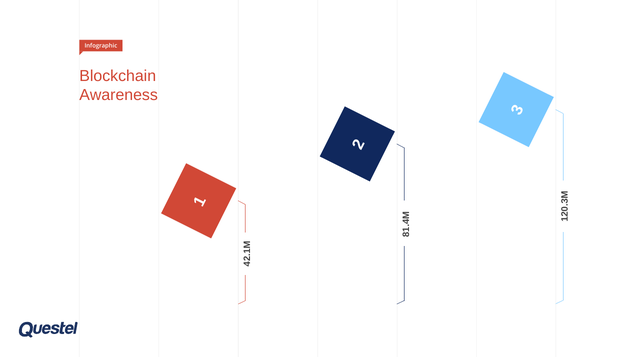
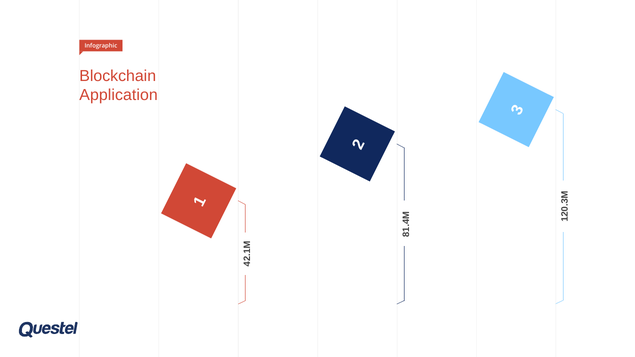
Awareness: Awareness -> Application (119, 95)
